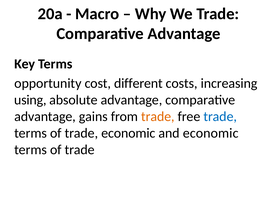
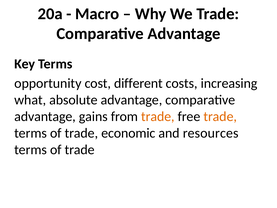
using: using -> what (30, 100)
trade colour: blue -> orange (220, 116)
and economic: economic -> resources (211, 133)
